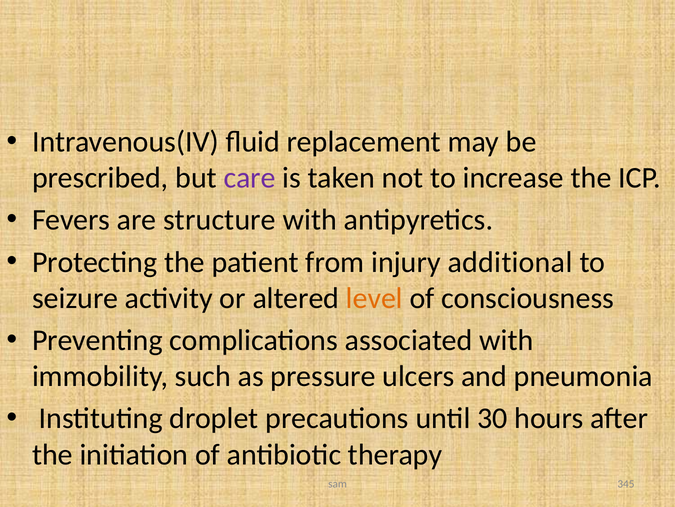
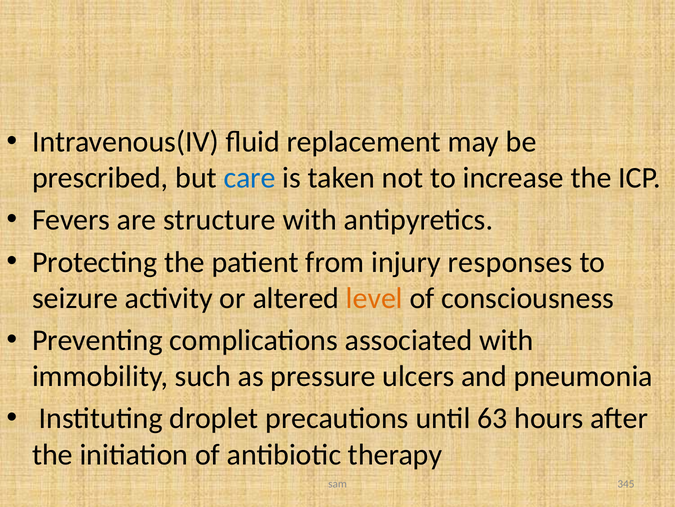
care colour: purple -> blue (250, 178)
additional: additional -> responses (510, 262)
30: 30 -> 63 (492, 418)
